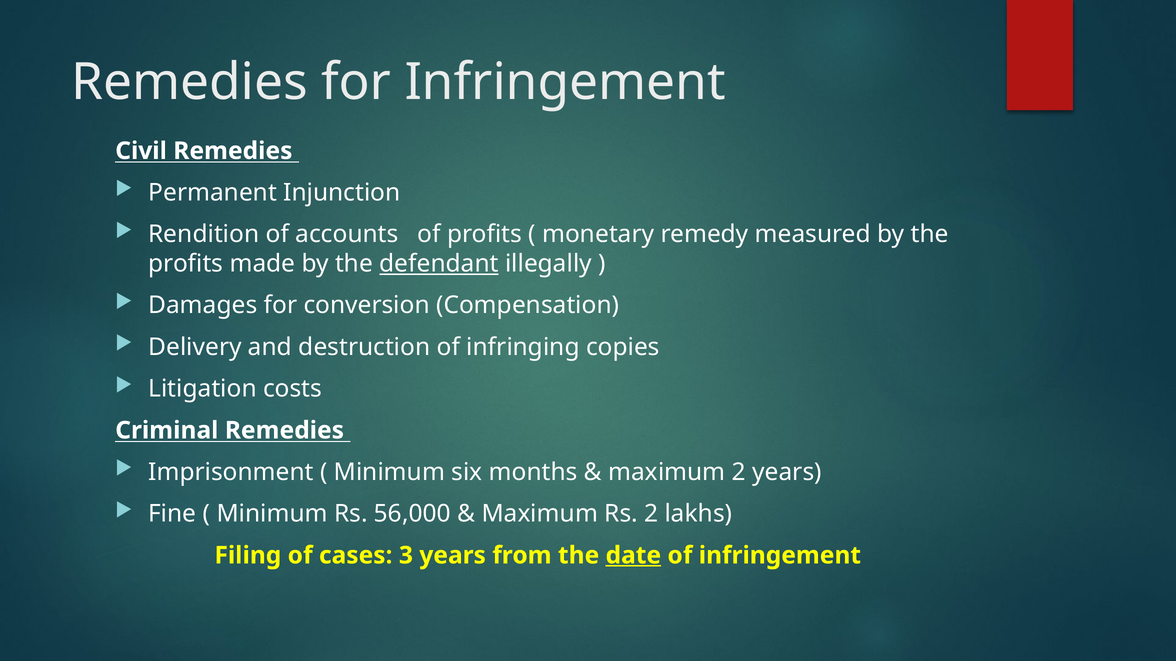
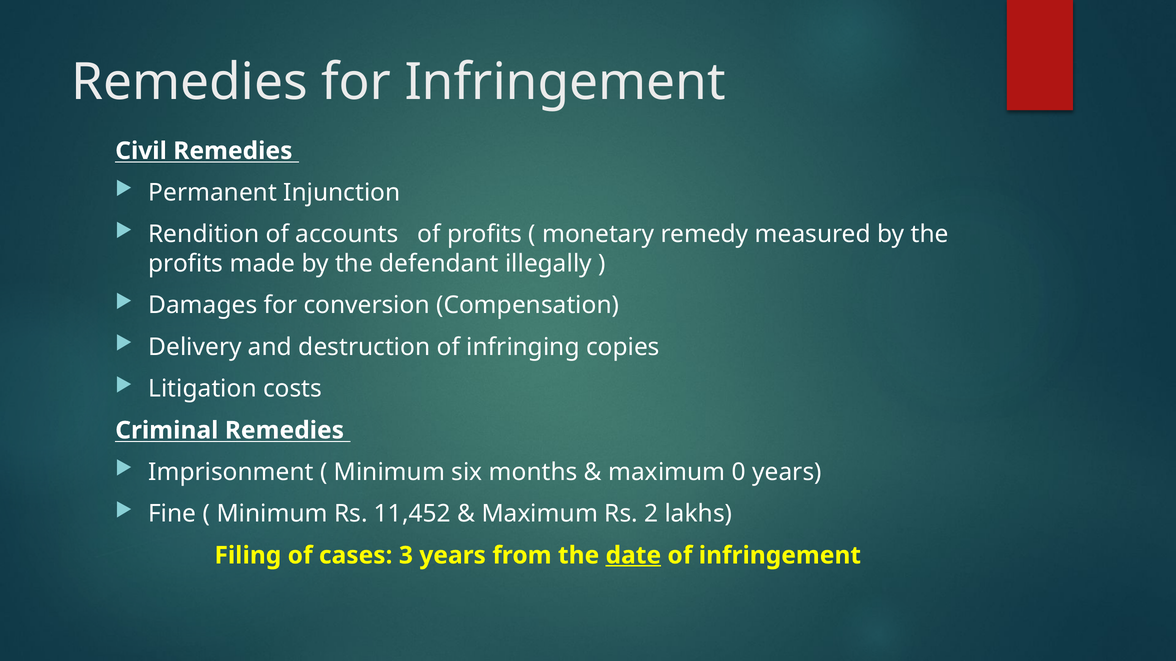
defendant underline: present -> none (439, 264)
maximum 2: 2 -> 0 (739, 472)
56,000: 56,000 -> 11,452 (412, 514)
